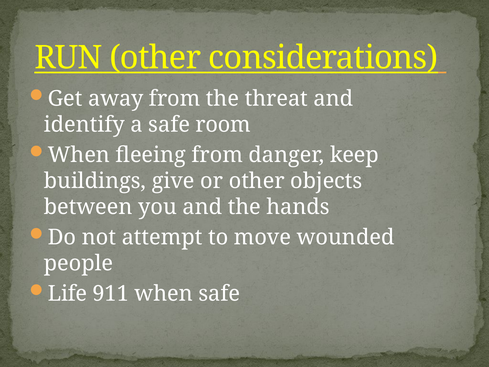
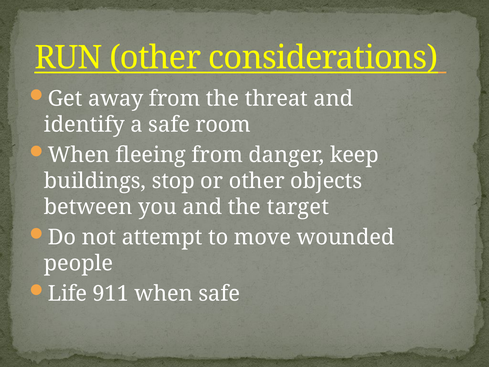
give: give -> stop (173, 181)
hands: hands -> target (298, 207)
